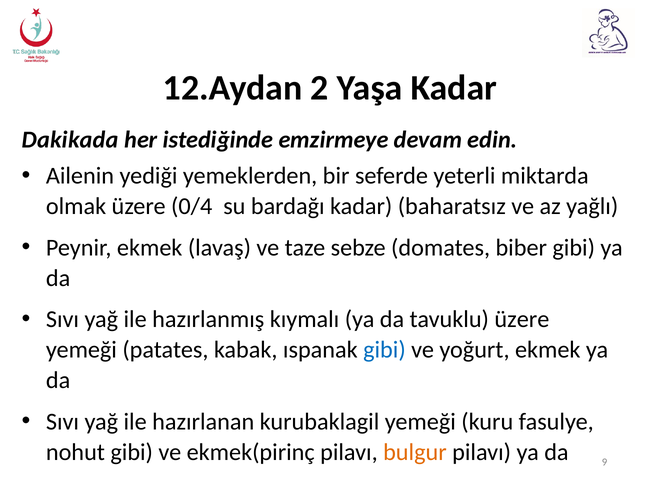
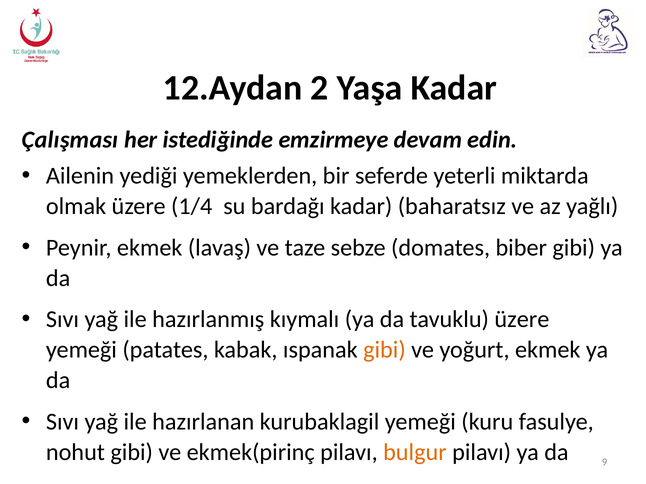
Dakikada: Dakikada -> Çalışması (70, 140)
0/4: 0/4 -> 1/4 (192, 207)
gibi colour: blue -> orange (384, 350)
